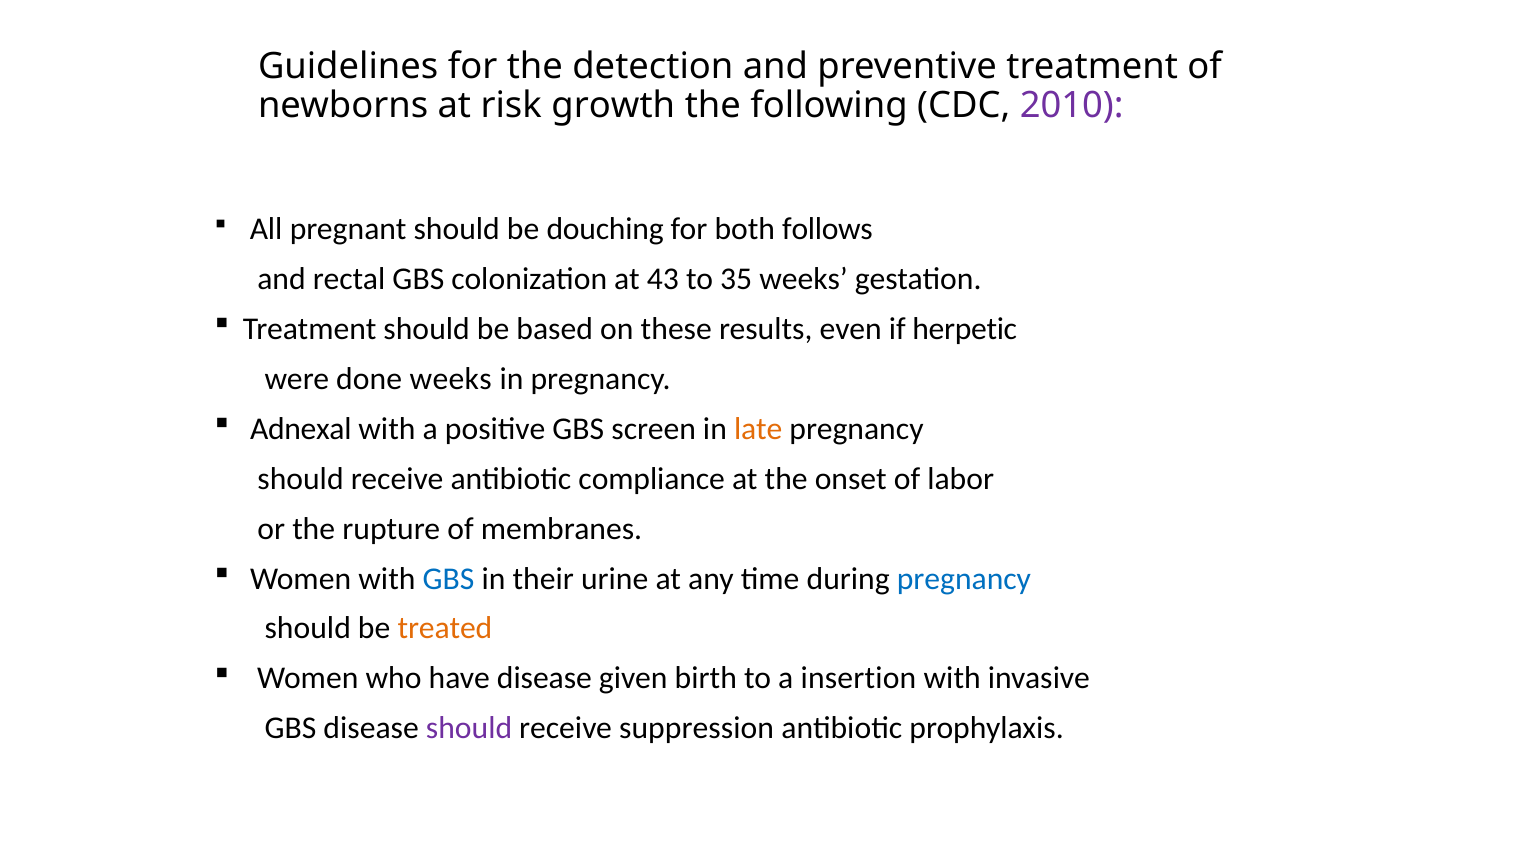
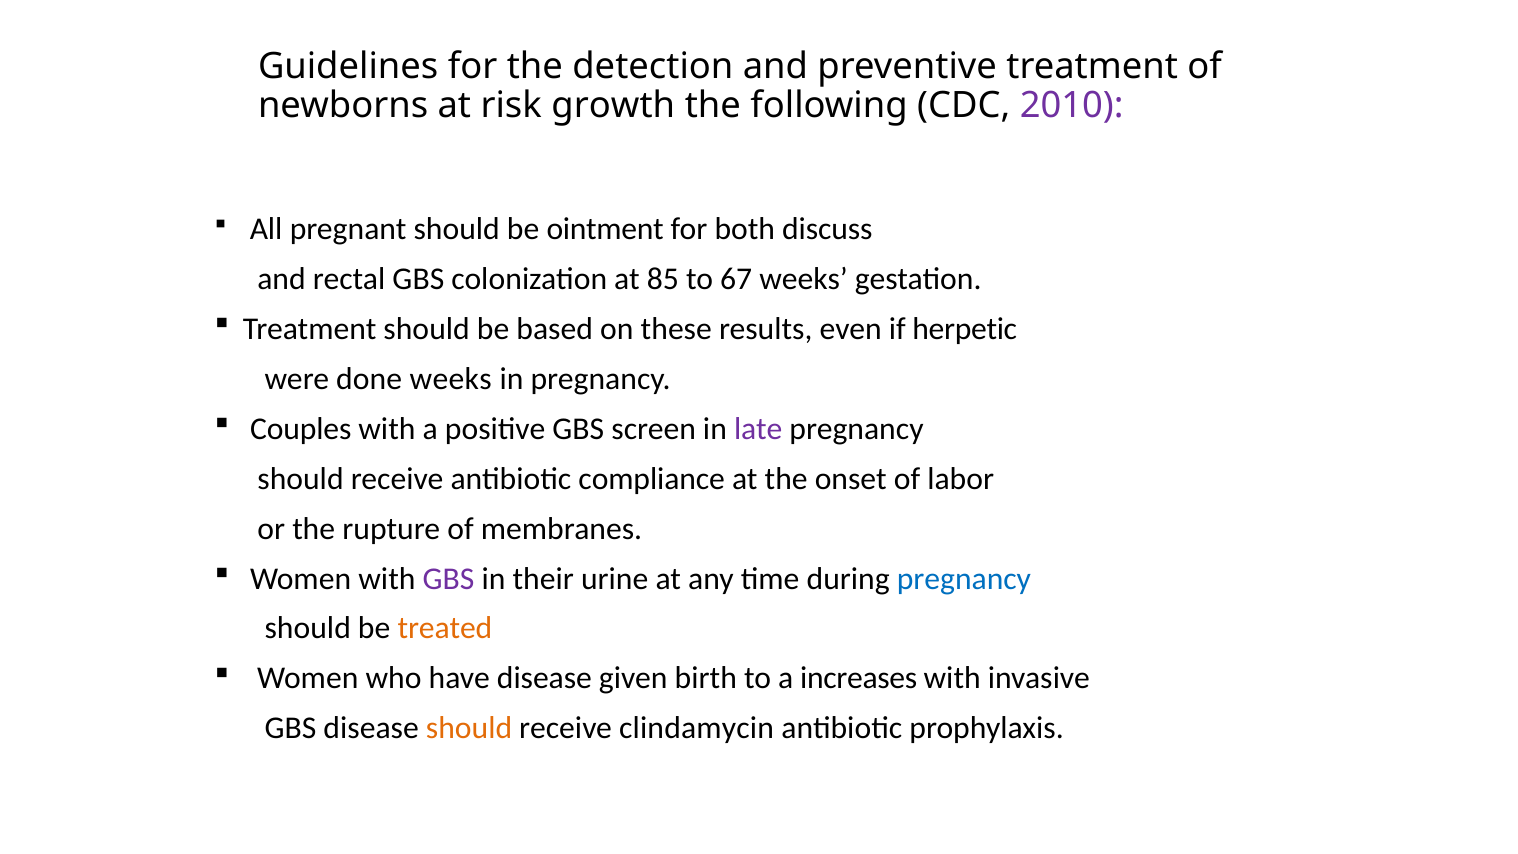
douching: douching -> ointment (605, 229)
follows: follows -> discuss (827, 229)
43: 43 -> 85 (663, 279)
35: 35 -> 67 (736, 279)
Adnexal: Adnexal -> Couples (301, 429)
late colour: orange -> purple (758, 429)
GBS colour: blue -> purple (448, 578)
insertion: insertion -> increases (859, 678)
should colour: purple -> orange (469, 728)
suppression: suppression -> clindamycin (697, 728)
